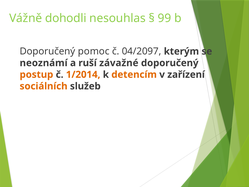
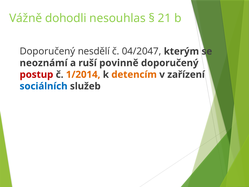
99: 99 -> 21 (165, 18)
pomoc: pomoc -> nesdělí (94, 51)
04/2097: 04/2097 -> 04/2047 (142, 51)
závažné: závažné -> povinně (119, 63)
postup colour: orange -> red (36, 74)
sociálních colour: orange -> blue (44, 86)
